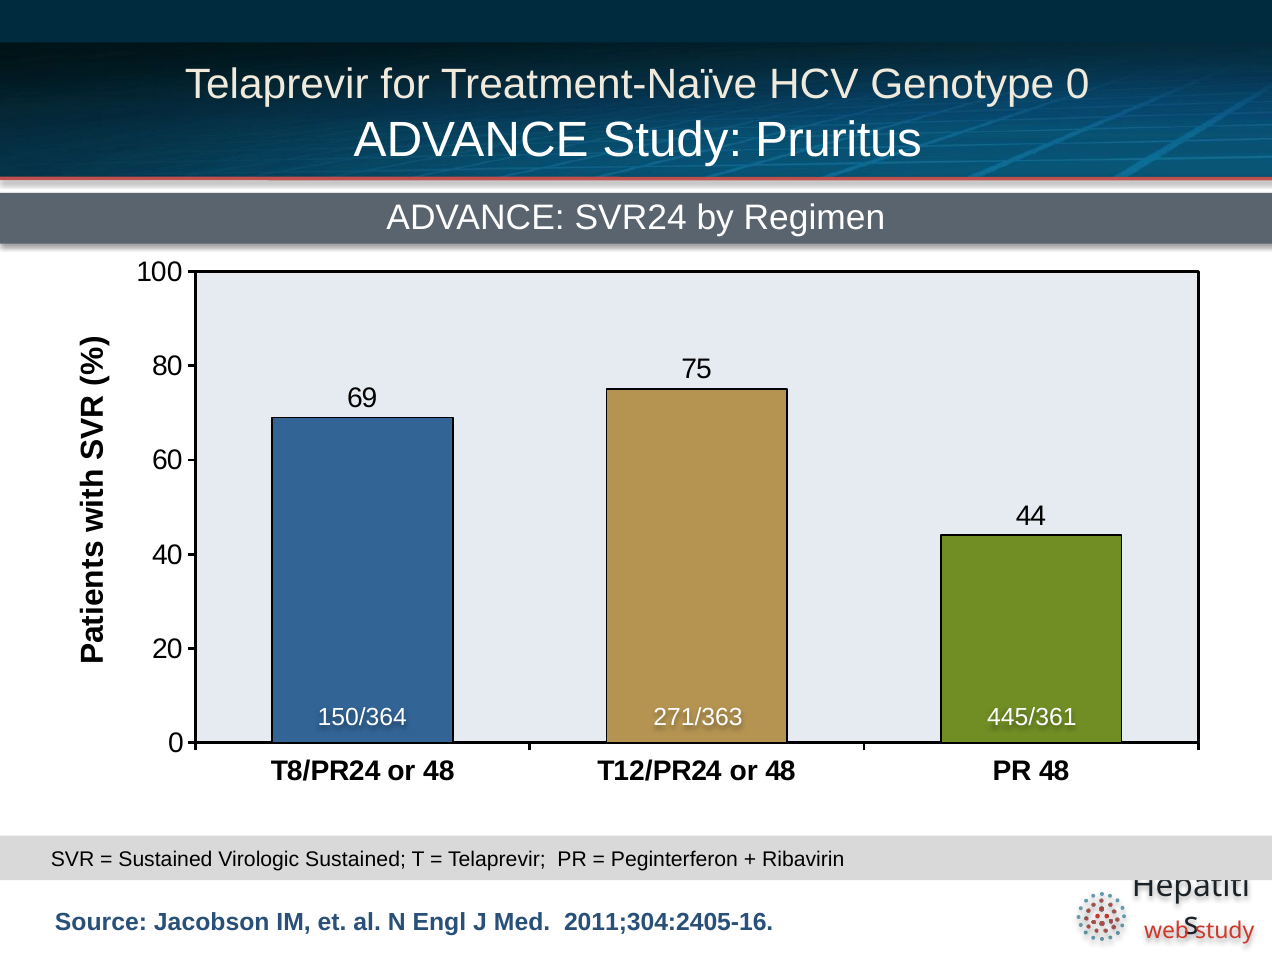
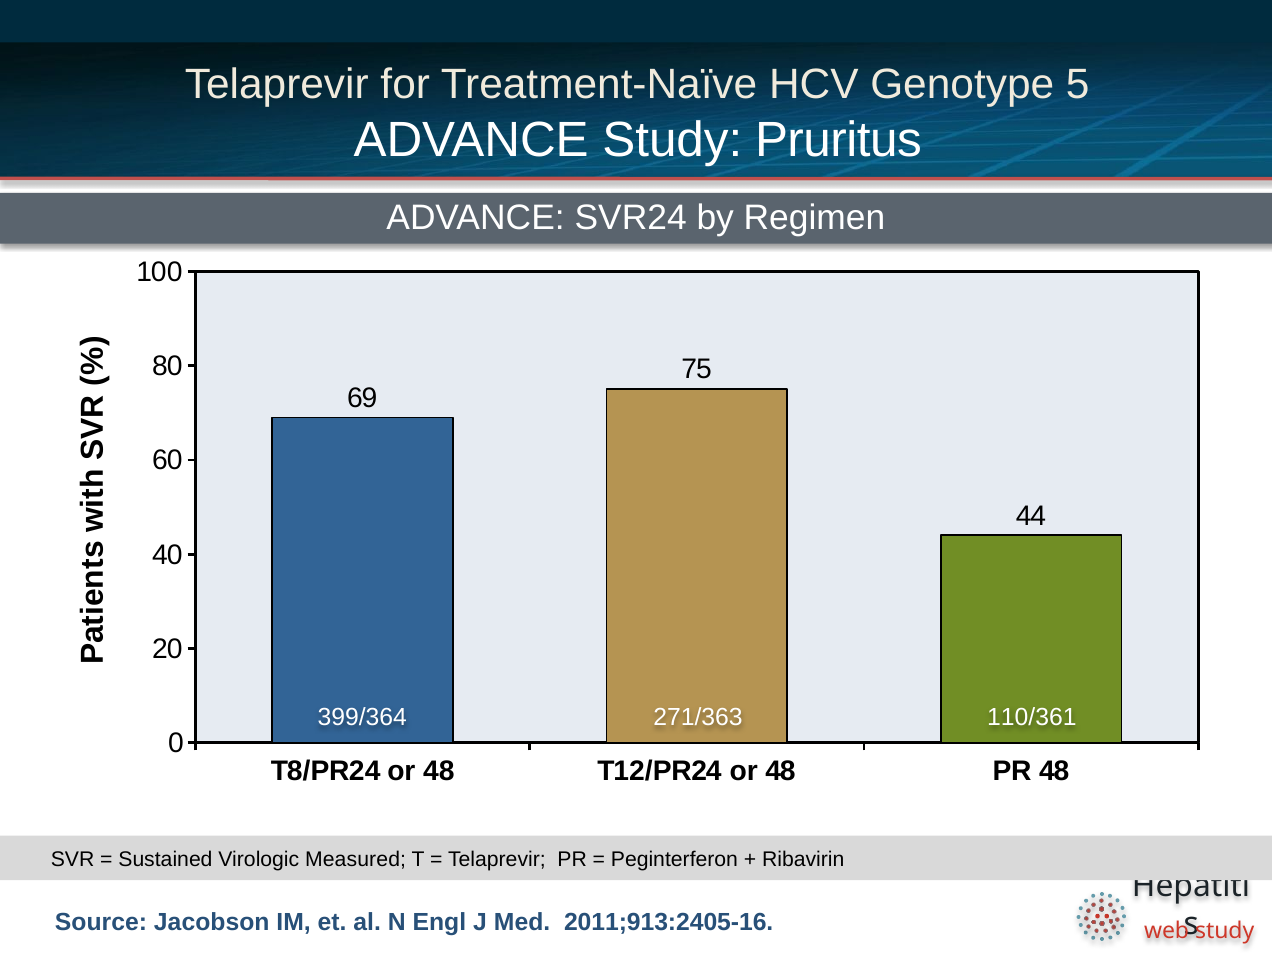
Genotype 0: 0 -> 5 (1078, 85)
150/364: 150/364 -> 399/364 (362, 717)
445/361: 445/361 -> 110/361 (1032, 717)
Virologic Sustained: Sustained -> Measured (356, 859)
2011;304:2405-16: 2011;304:2405-16 -> 2011;913:2405-16 (669, 923)
